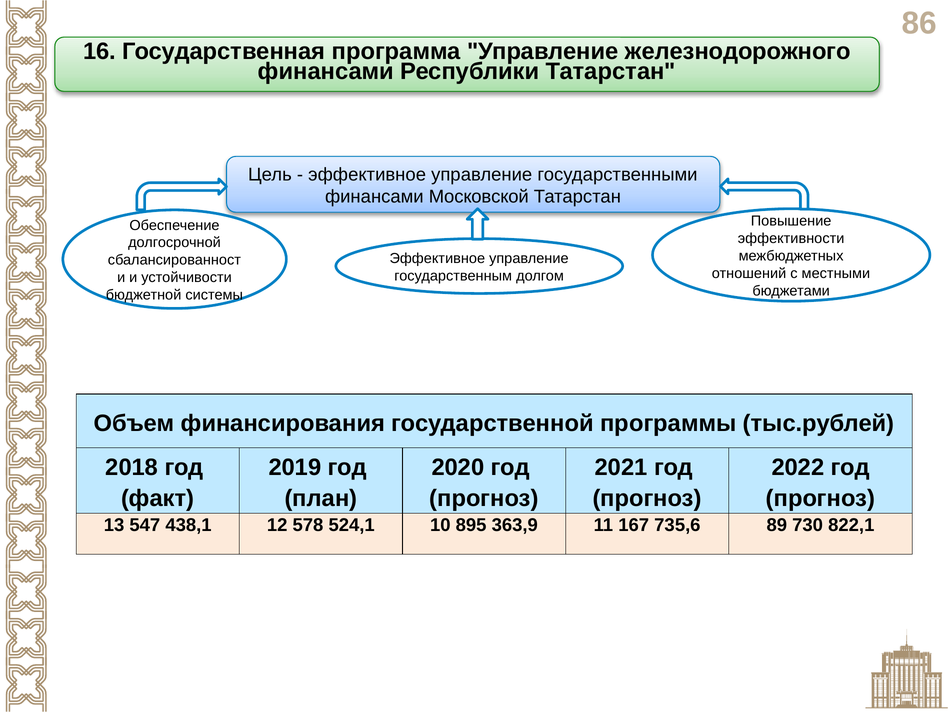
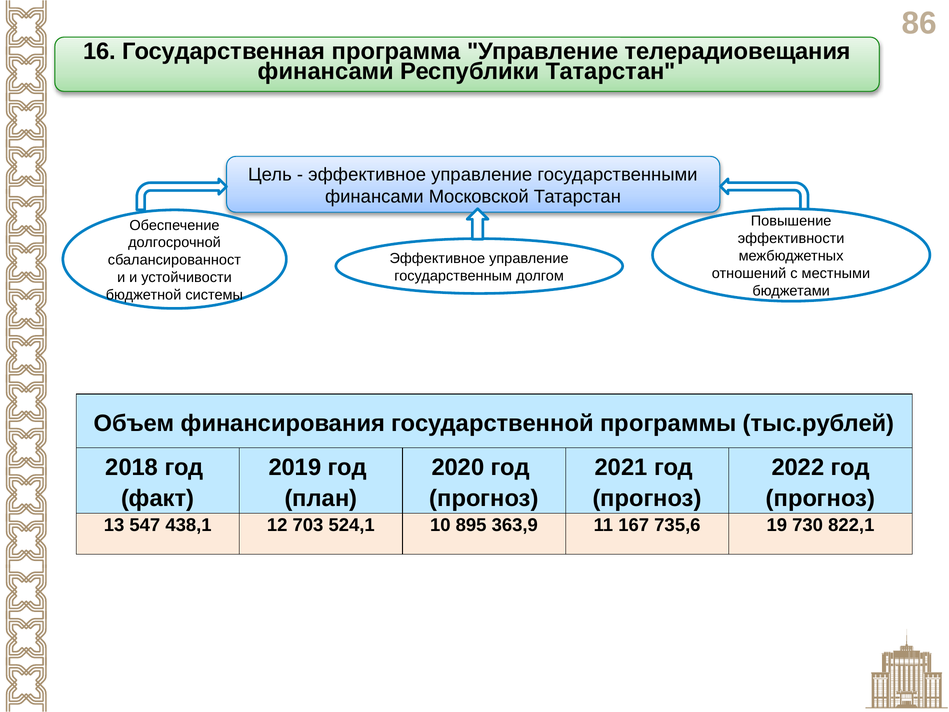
железнодорожного: железнодорожного -> телерадиовещания (738, 52)
578: 578 -> 703 (308, 525)
89: 89 -> 19 (777, 525)
